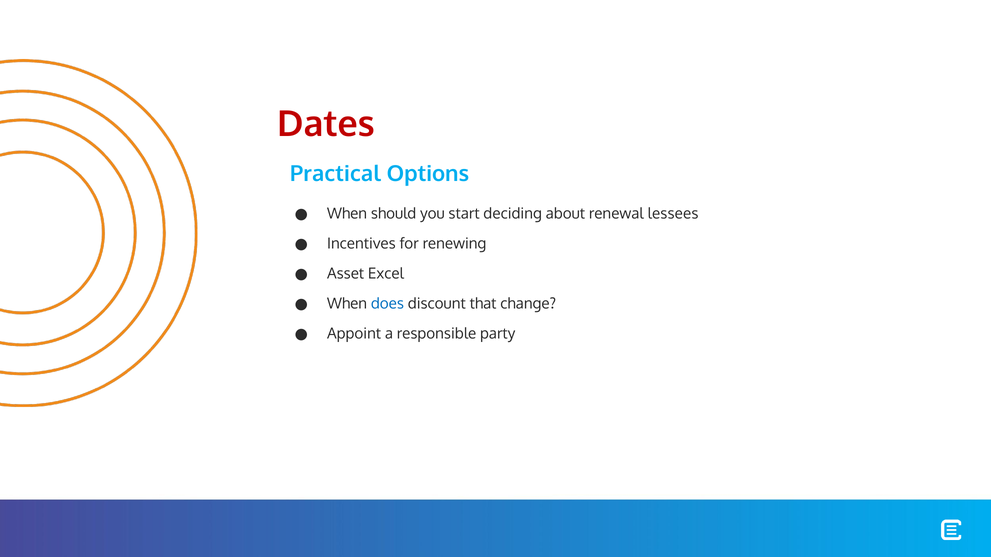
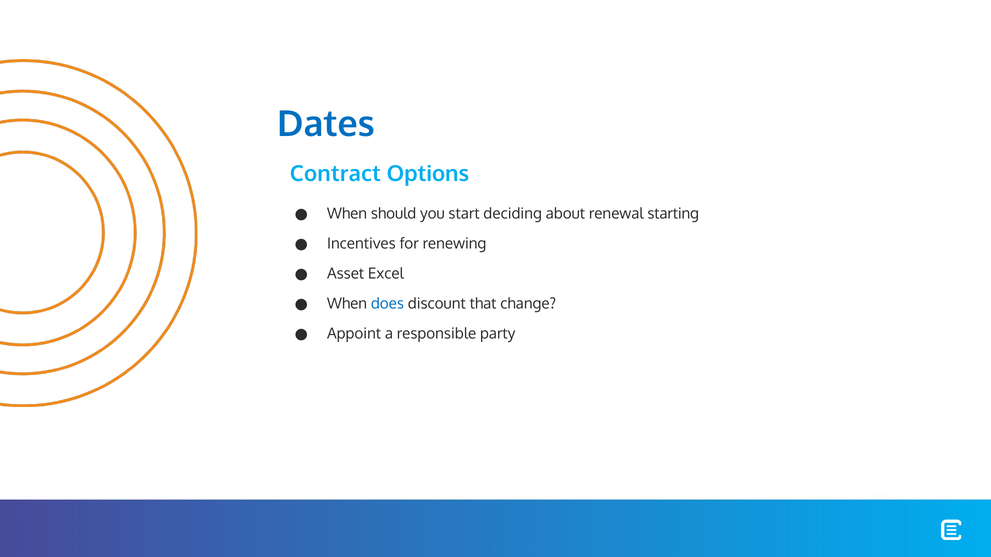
Dates colour: red -> blue (326, 124)
Practical: Practical -> Contract (335, 174)
lessees: lessees -> starting (673, 214)
